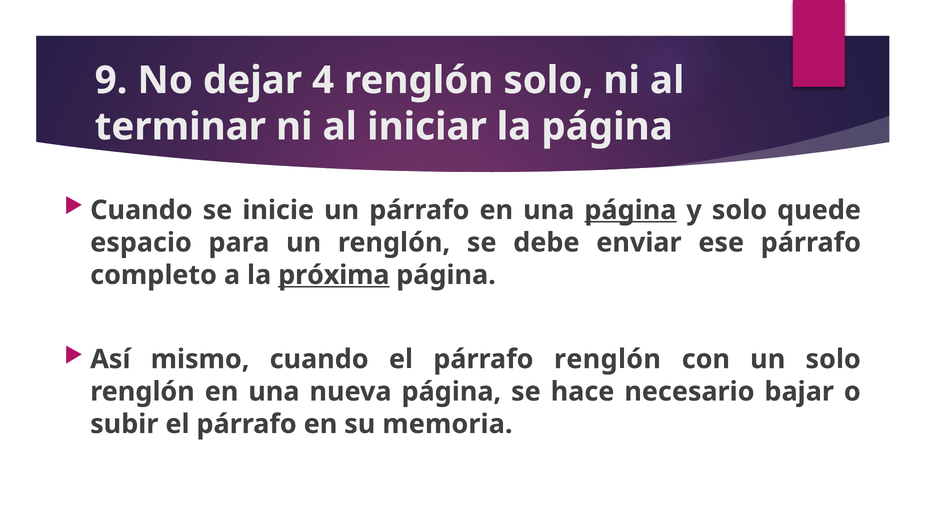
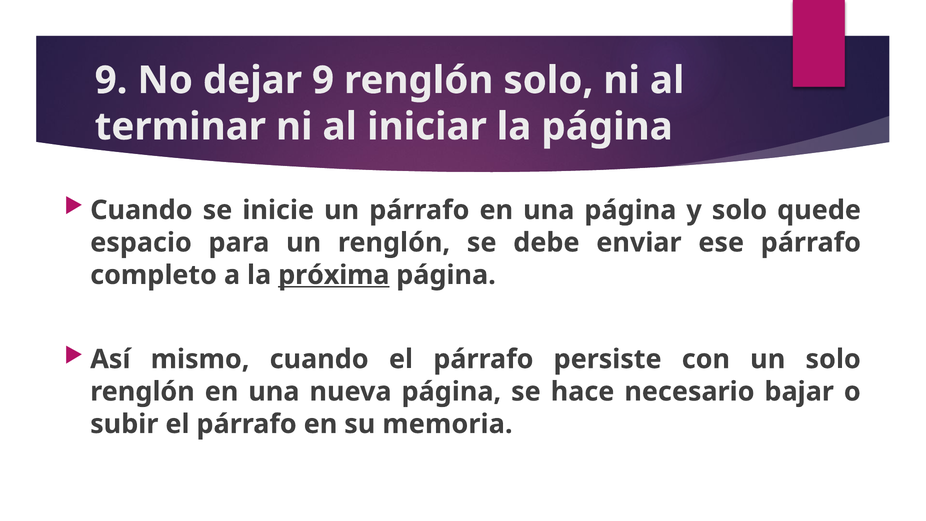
dejar 4: 4 -> 9 (323, 80)
página underline: present -> none (630, 210)
párrafo renglón: renglón -> persiste (608, 359)
